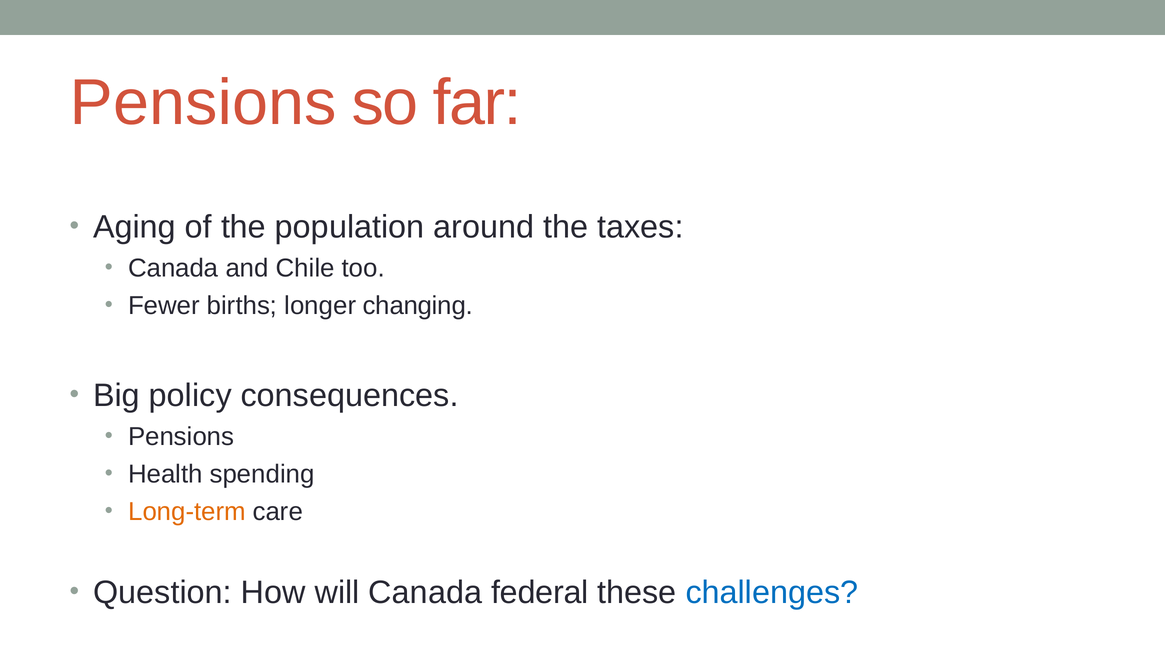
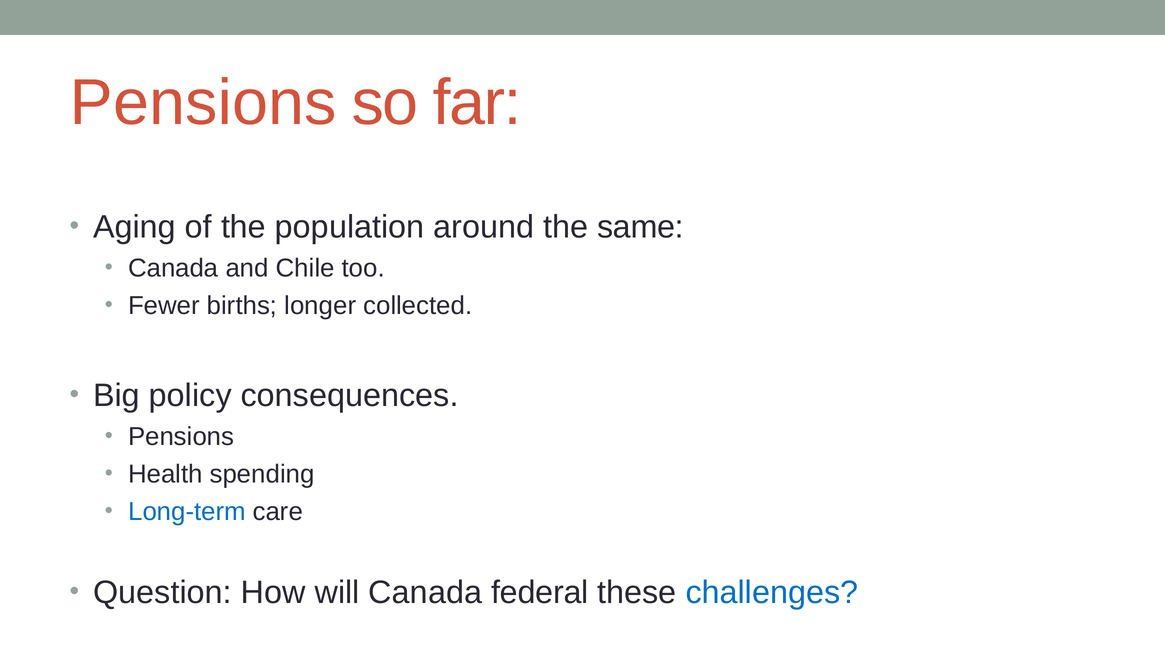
taxes: taxes -> same (641, 227)
changing: changing -> collected (418, 306)
Long-term colour: orange -> blue (187, 511)
